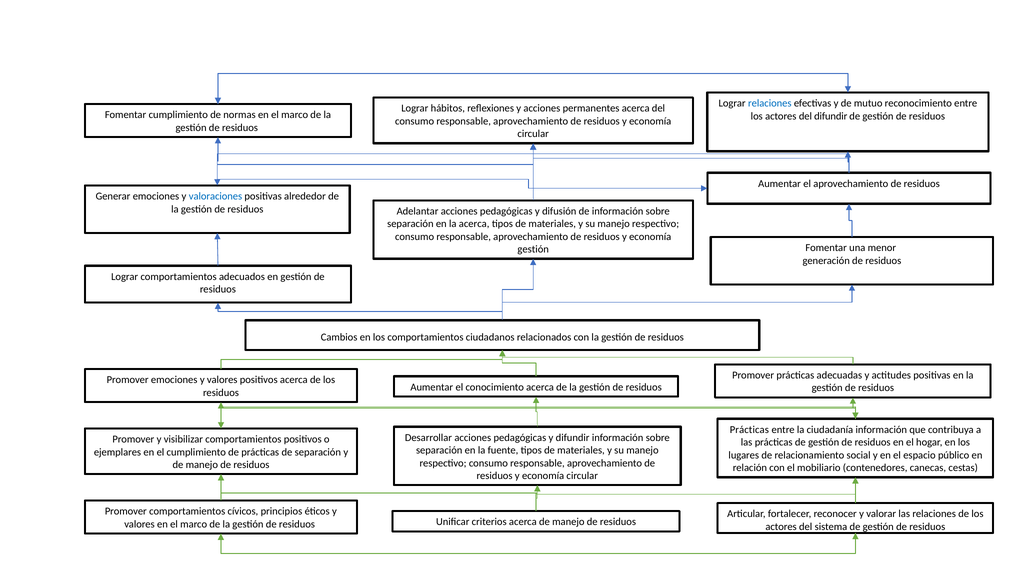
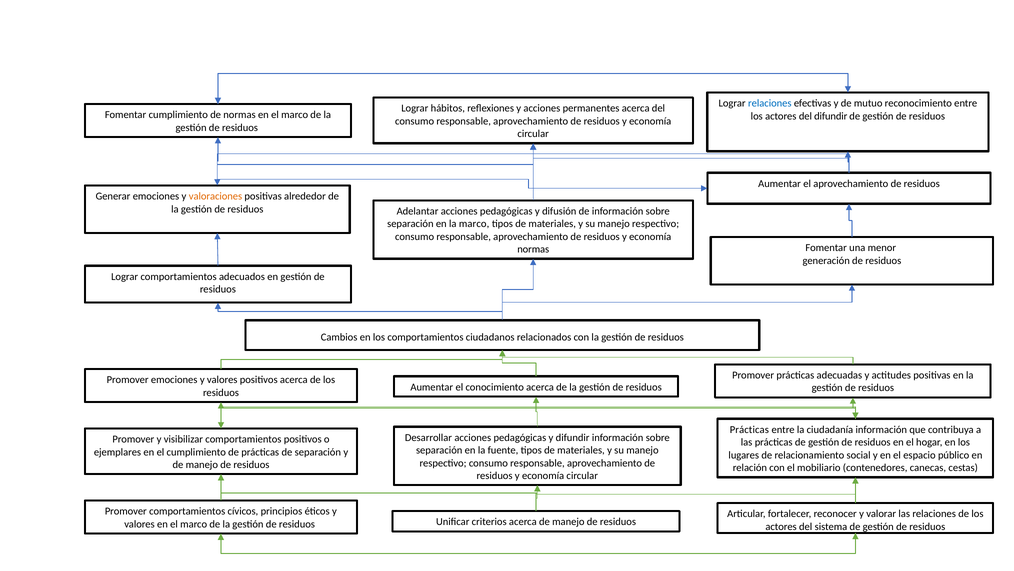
valoraciones colour: blue -> orange (215, 196)
la acerca: acerca -> marco (474, 224)
gestión: gestión -> normas (533, 249)
